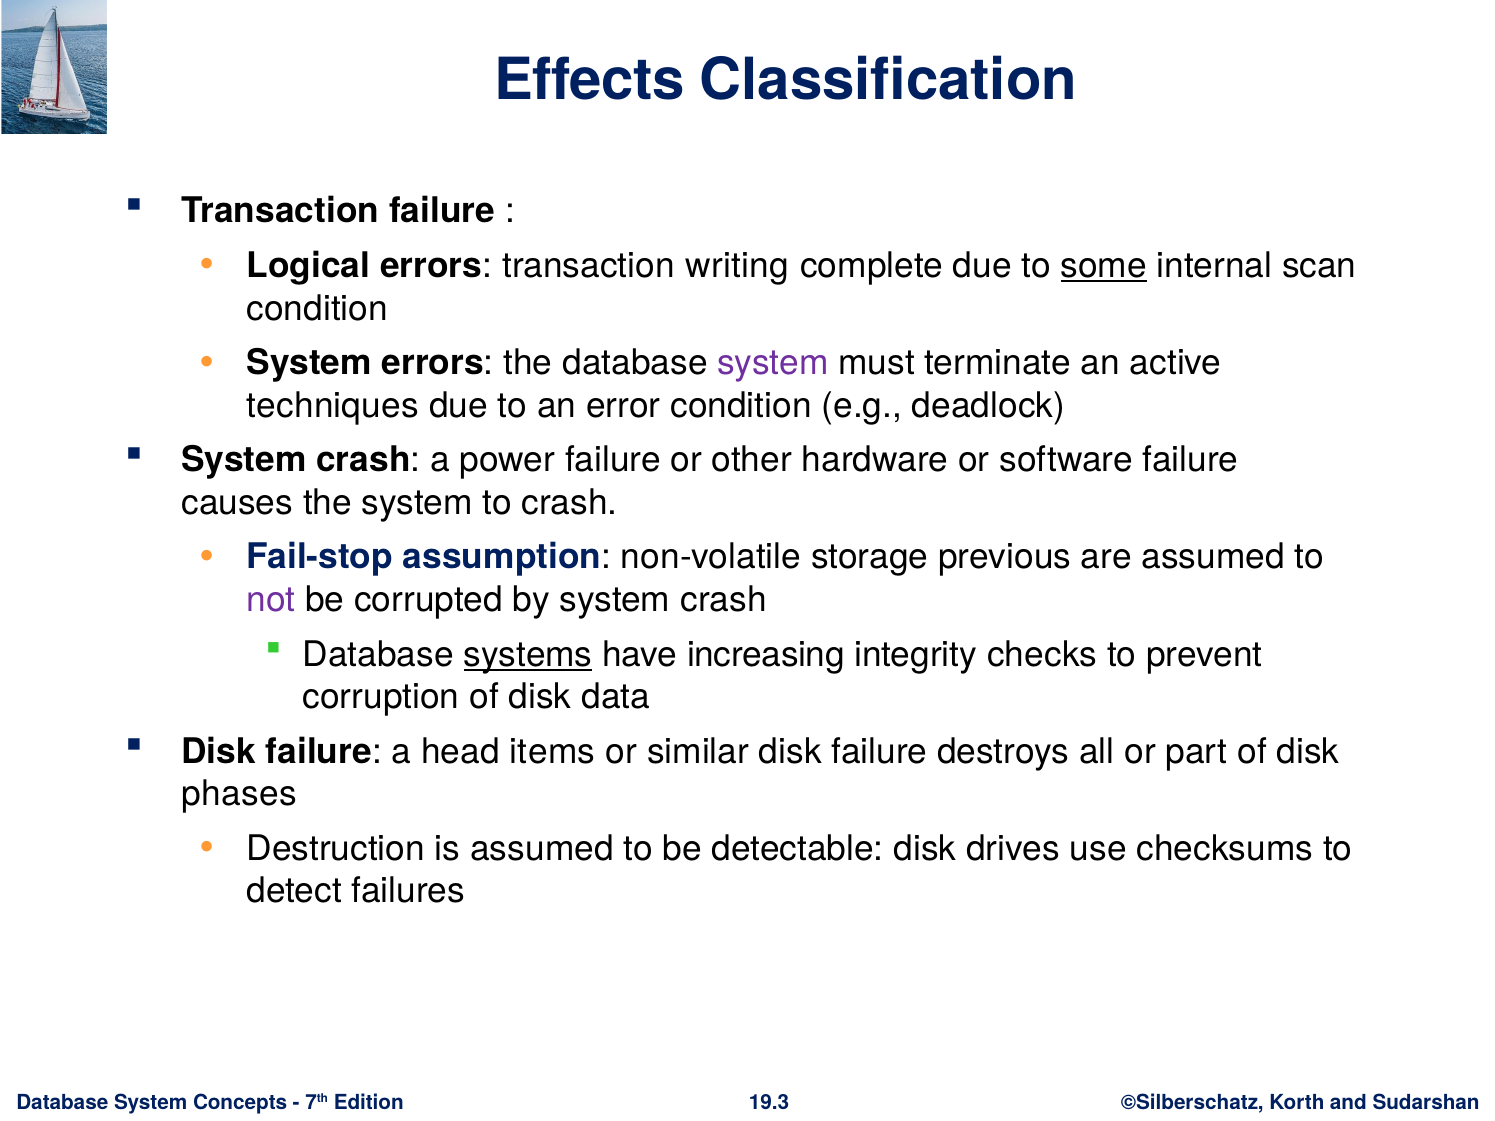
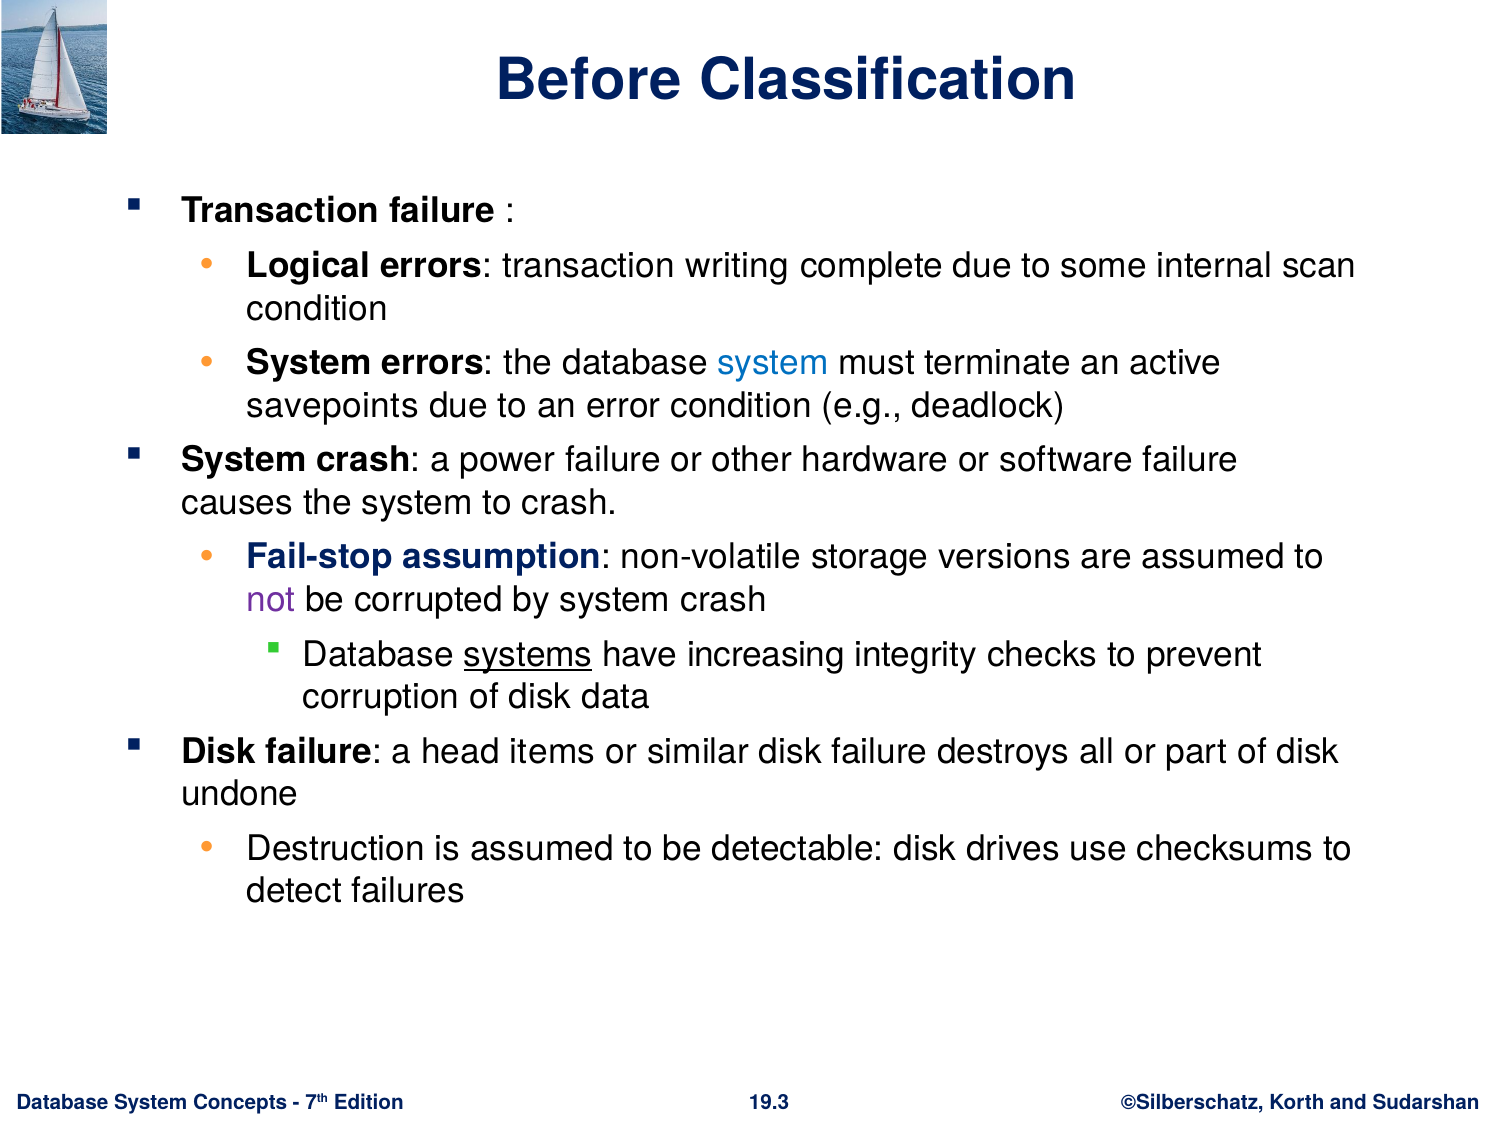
Effects: Effects -> Before (589, 80)
some underline: present -> none (1104, 266)
system colour: purple -> blue (773, 363)
techniques: techniques -> savepoints (333, 406)
previous: previous -> versions (1005, 557)
phases: phases -> undone (240, 794)
